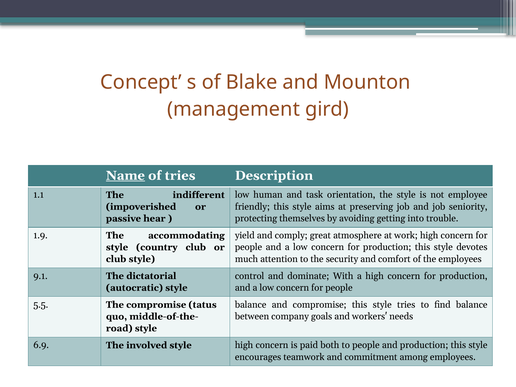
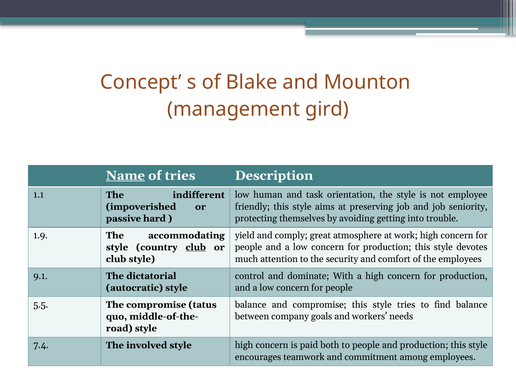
hear: hear -> hard (154, 218)
club underline: none -> present (196, 247)
6.9: 6.9 -> 7.4 (41, 345)
